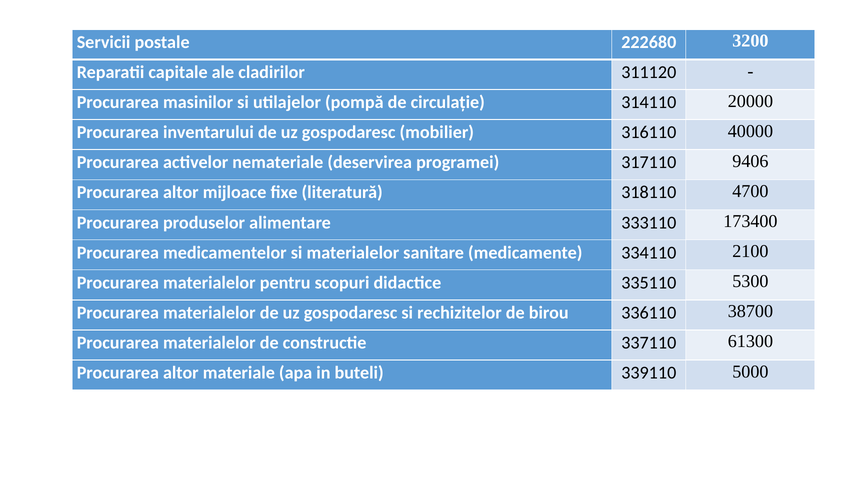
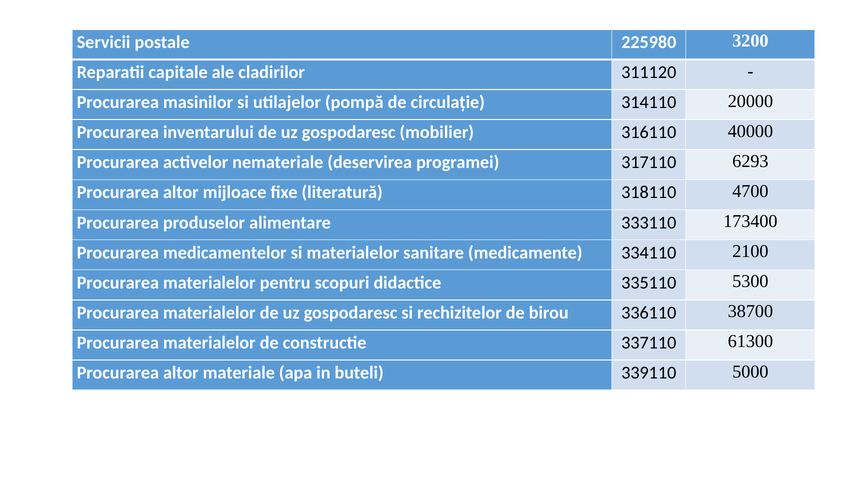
222680: 222680 -> 225980 (649, 42)
9406: 9406 -> 6293 (750, 161)
